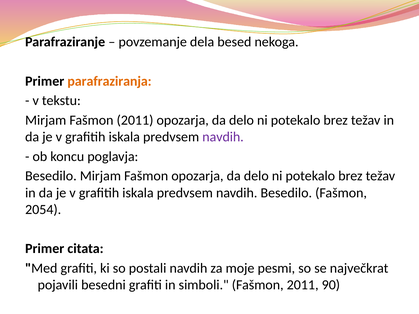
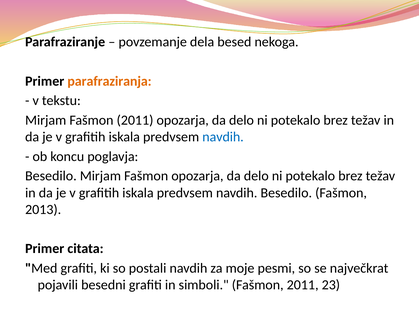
navdih colour: purple -> blue (223, 137)
2054: 2054 -> 2013 (43, 210)
90: 90 -> 23 (331, 285)
